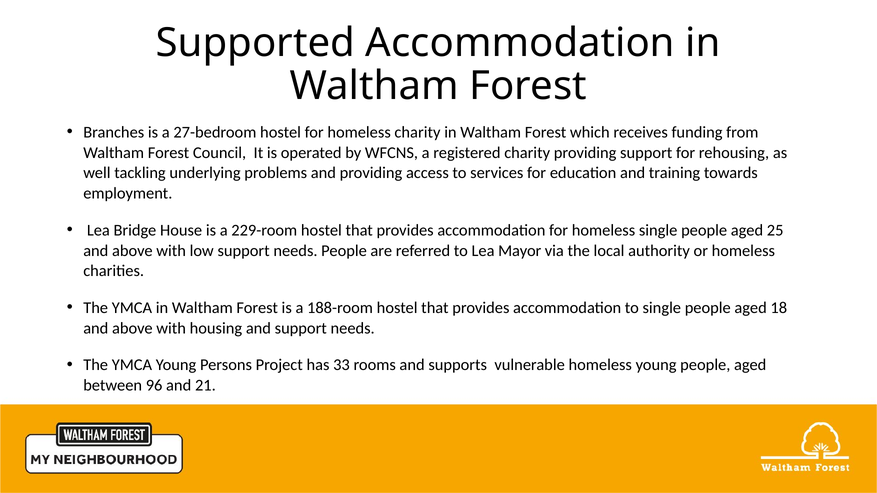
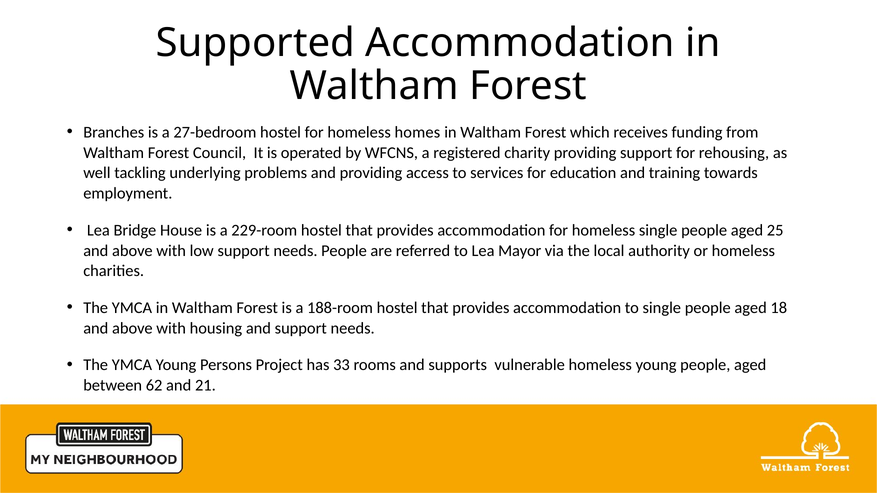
homeless charity: charity -> homes (417, 132)
96: 96 -> 62 (154, 386)
